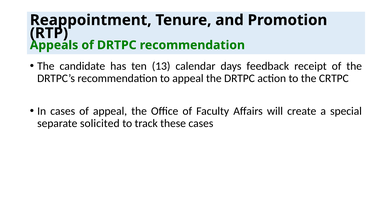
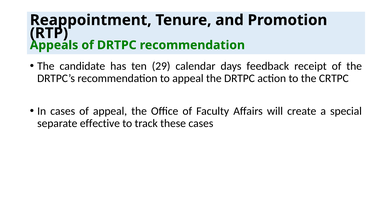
13: 13 -> 29 (161, 66)
solicited: solicited -> effective (100, 124)
